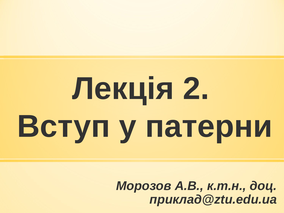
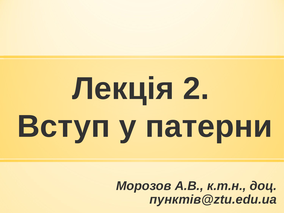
приклад@ztu.edu.ua: приклад@ztu.edu.ua -> пунктів@ztu.edu.ua (213, 200)
